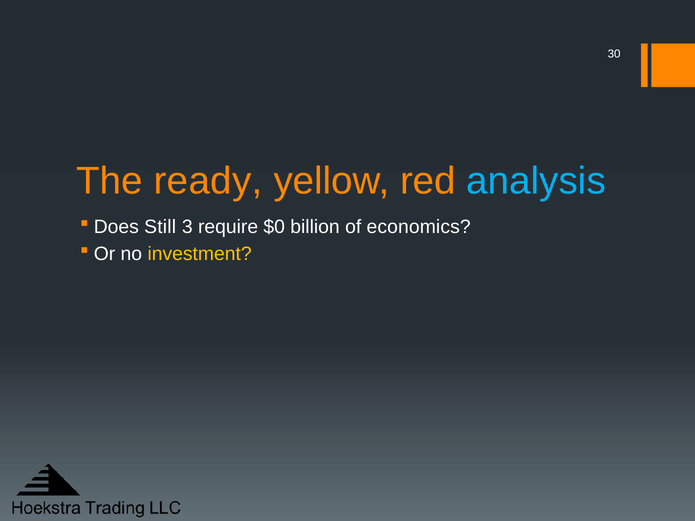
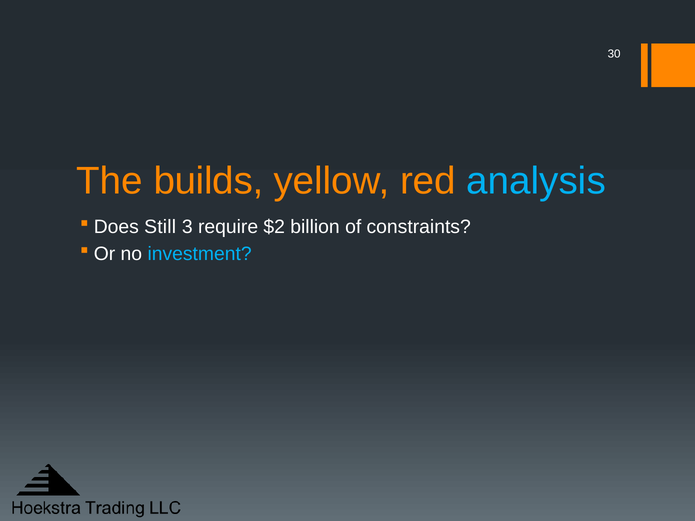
ready: ready -> builds (208, 181)
$0: $0 -> $2 (274, 227)
economics: economics -> constraints (419, 227)
investment colour: yellow -> light blue (200, 254)
